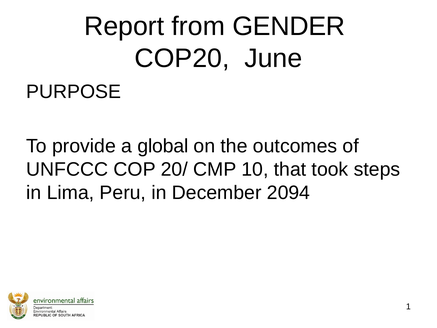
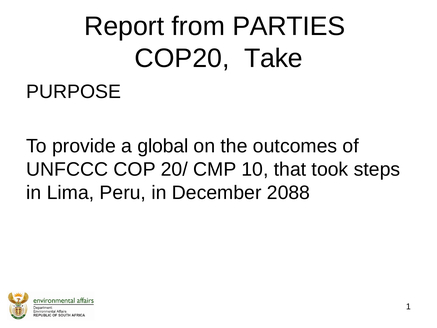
GENDER: GENDER -> PARTIES (289, 26)
June: June -> Take (273, 58)
2094: 2094 -> 2088 (289, 193)
